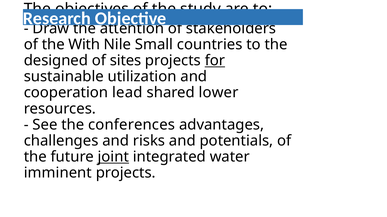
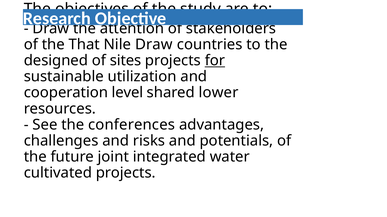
With: With -> That (84, 45)
Nile Small: Small -> Draw (154, 45)
lead: lead -> level (127, 93)
joint underline: present -> none (113, 157)
imminent: imminent -> cultivated (58, 173)
